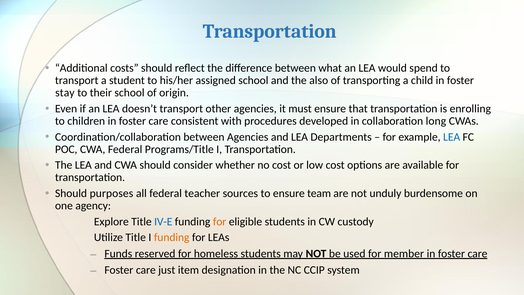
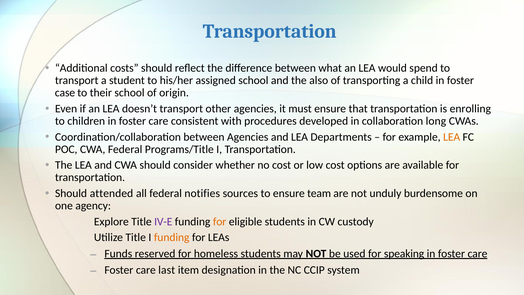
stay: stay -> case (65, 93)
LEA colour: blue -> orange (452, 137)
purposes: purposes -> attended (111, 193)
teacher: teacher -> notifies (202, 193)
IV-E colour: blue -> purple (163, 221)
member: member -> speaking (404, 253)
just: just -> last (167, 270)
